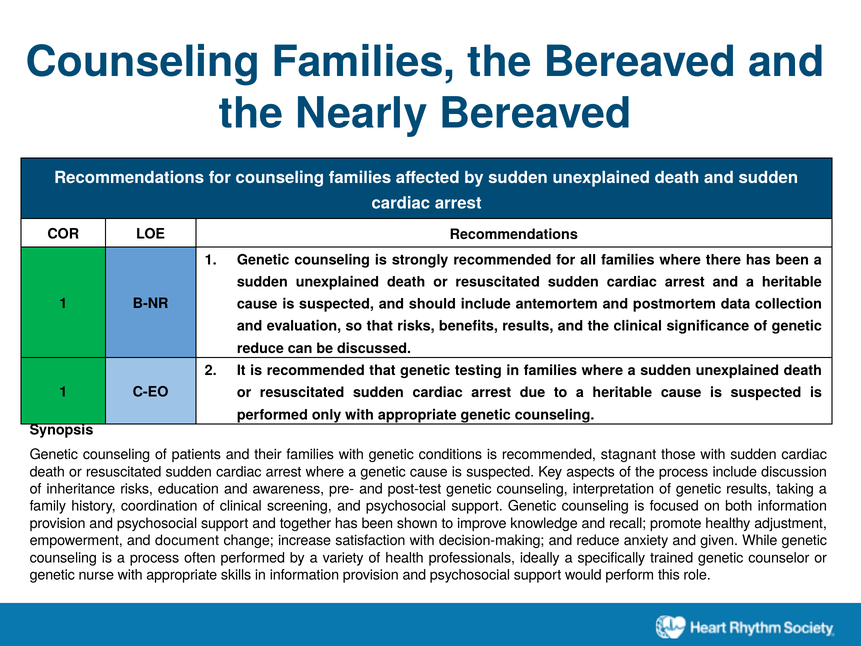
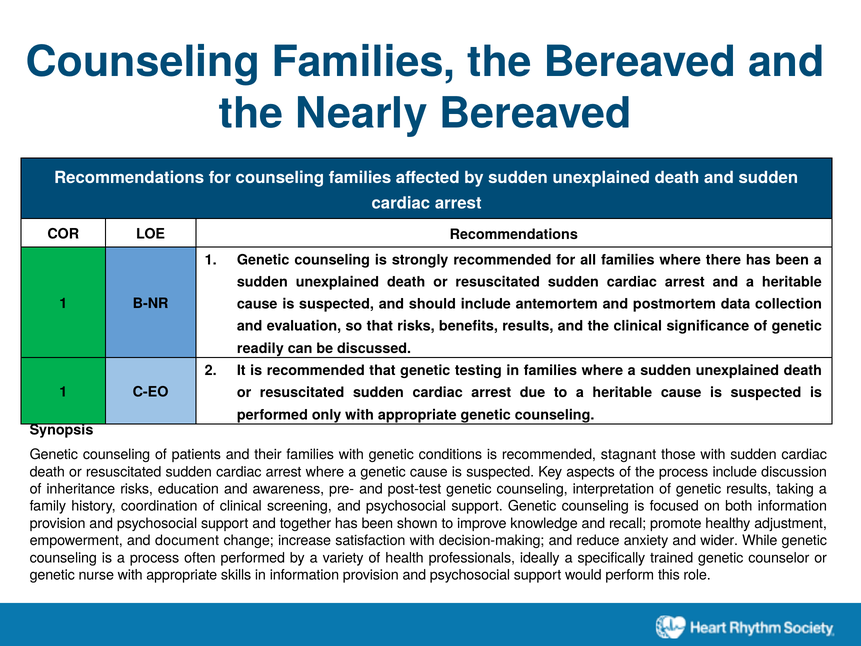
reduce: reduce -> readily (260, 348)
given: given -> wider (719, 540)
